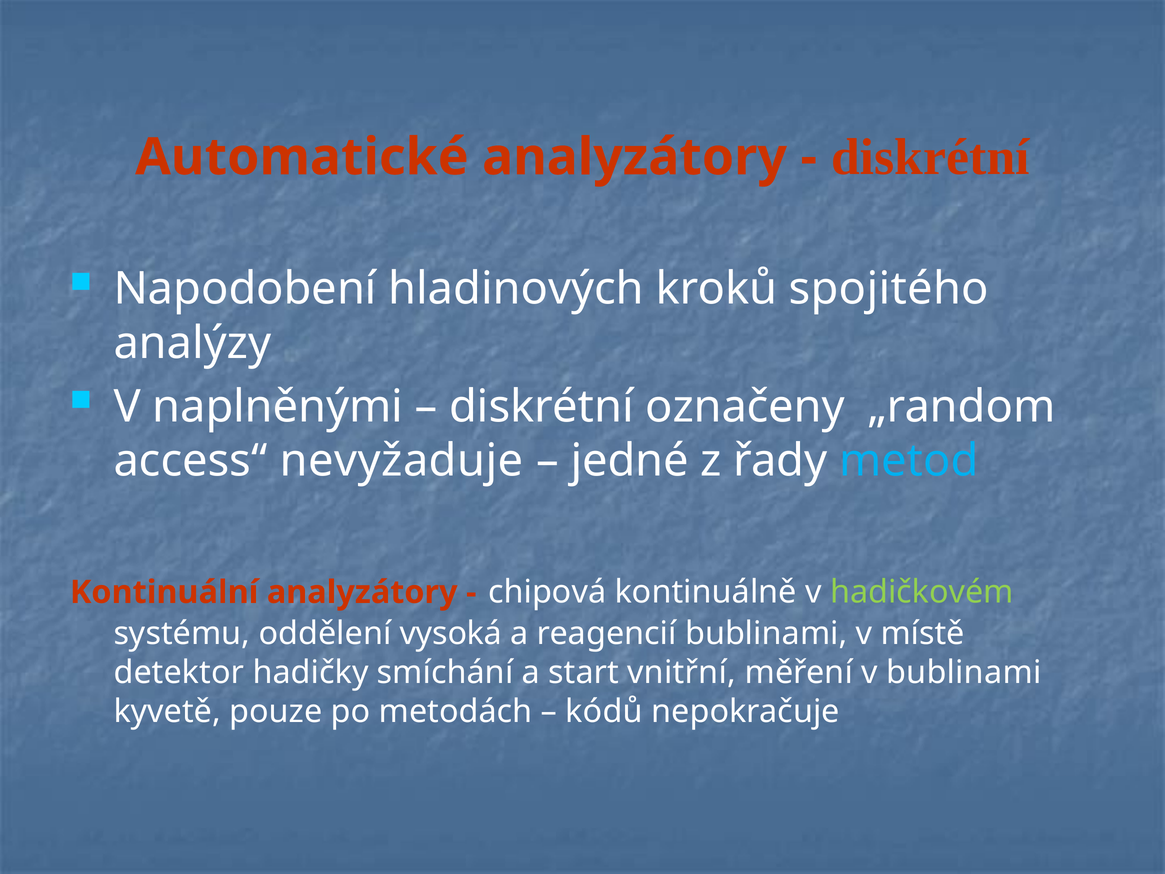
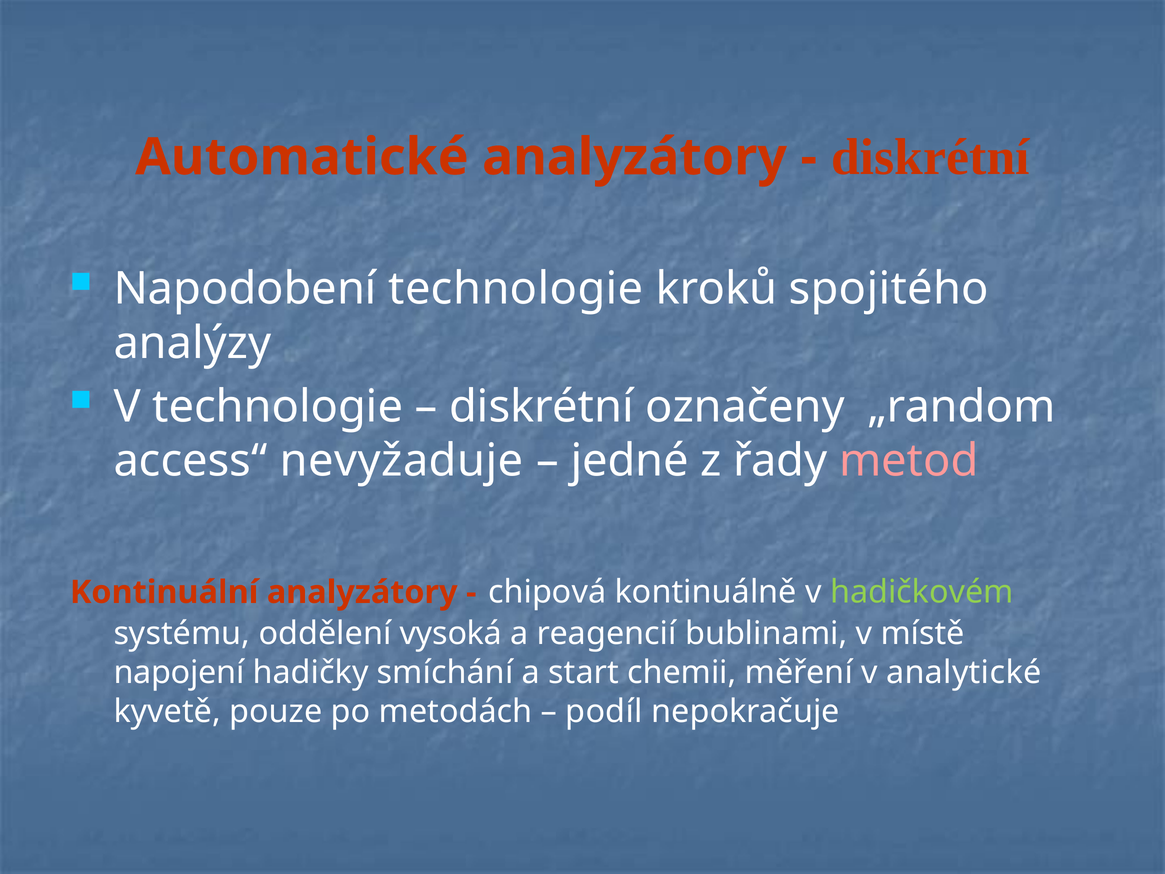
Napodobení hladinových: hladinových -> technologie (516, 289)
V naplněnými: naplněnými -> technologie (278, 406)
metod colour: light blue -> pink (909, 461)
detektor: detektor -> napojení (179, 672)
vnitřní: vnitřní -> chemii (682, 672)
v bublinami: bublinami -> analytické (964, 672)
kódů: kódů -> podíl (604, 711)
